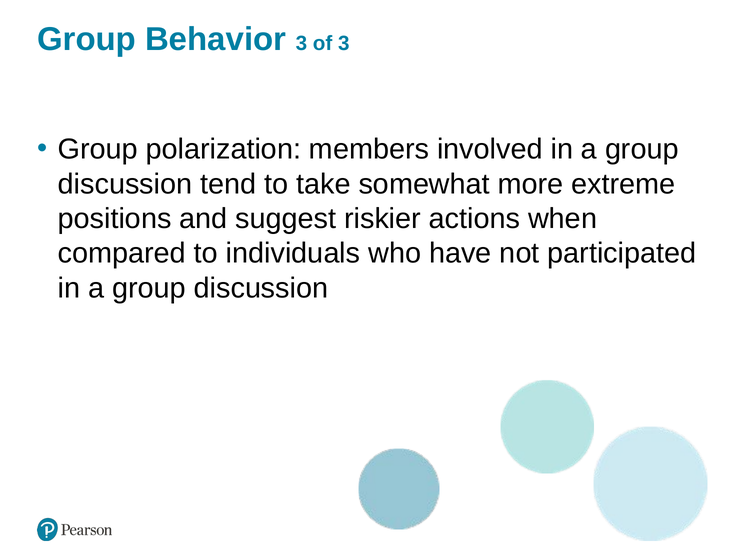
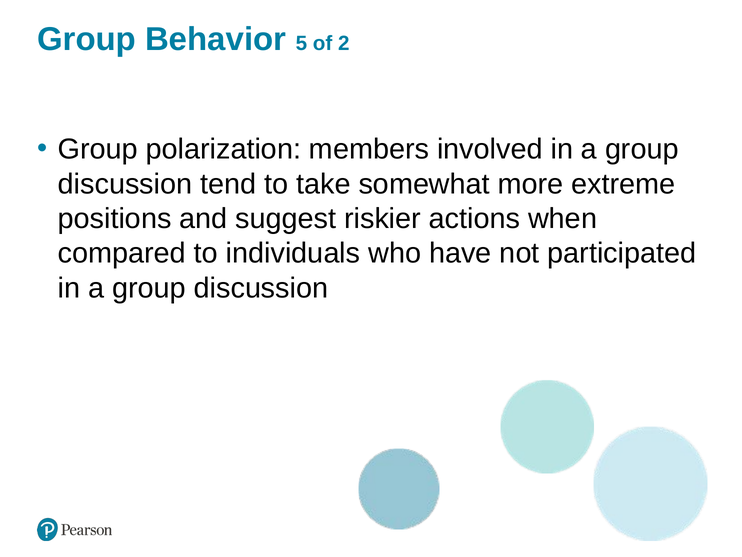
Behavior 3: 3 -> 5 (301, 44)
of 3: 3 -> 2 (344, 44)
